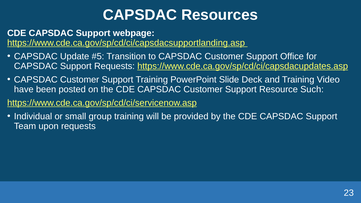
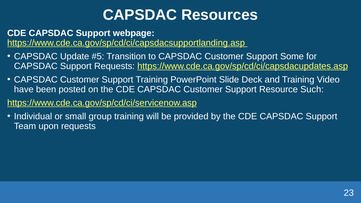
Office: Office -> Some (292, 56)
